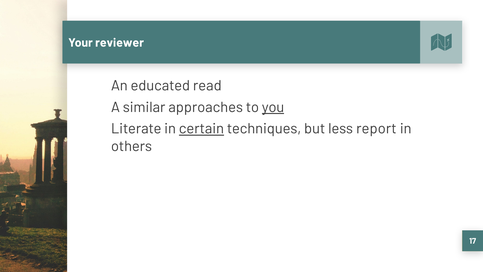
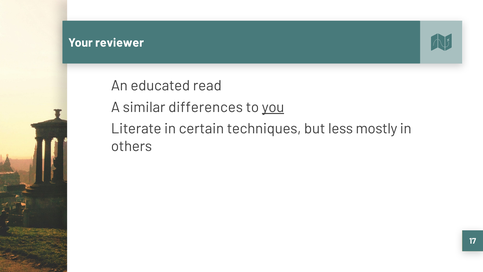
approaches: approaches -> differences (206, 107)
certain underline: present -> none (201, 129)
report: report -> mostly (377, 129)
